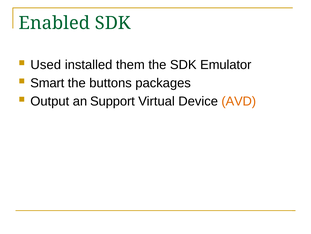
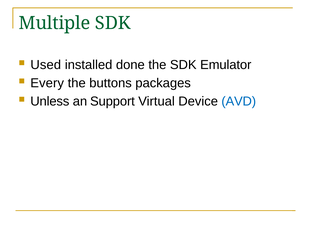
Enabled: Enabled -> Multiple (55, 23)
them: them -> done (130, 65)
Smart: Smart -> Every (47, 83)
Output: Output -> Unless (50, 101)
AVD colour: orange -> blue (239, 101)
